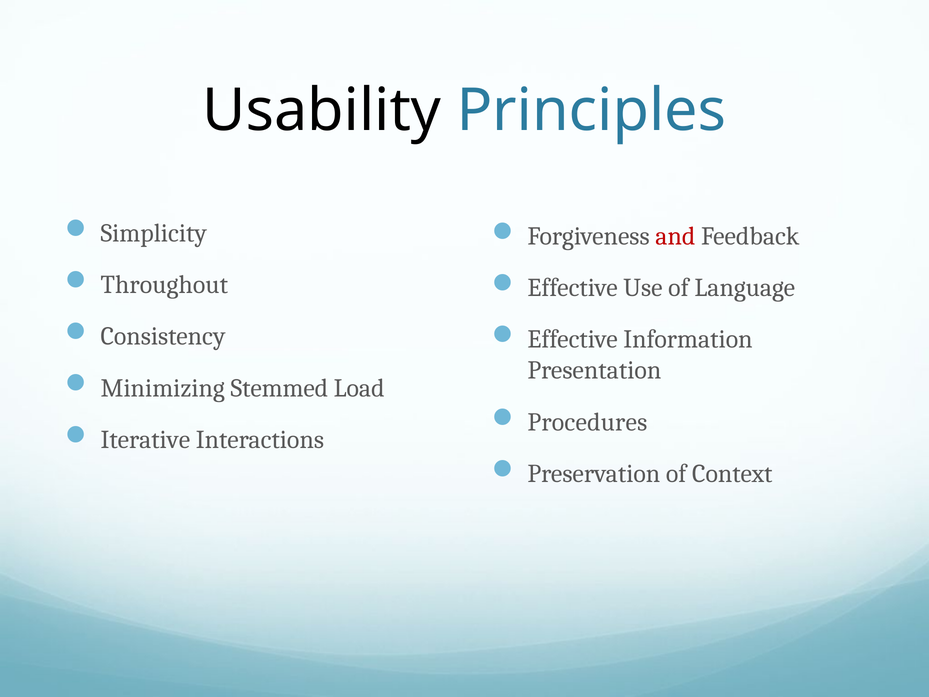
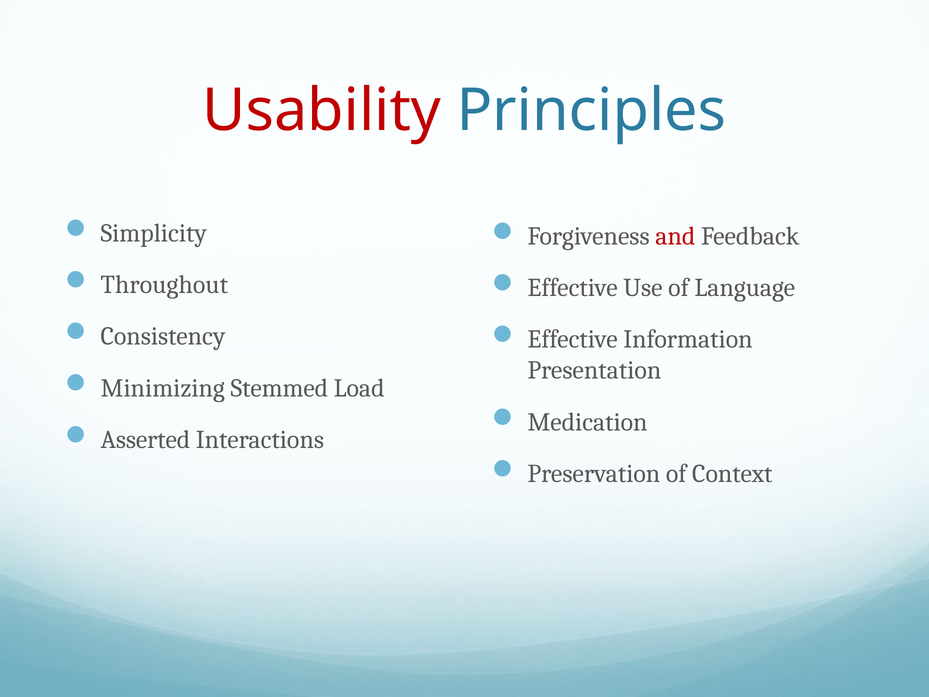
Usability colour: black -> red (322, 111)
Procedures: Procedures -> Medication (587, 422)
Iterative: Iterative -> Asserted (145, 439)
